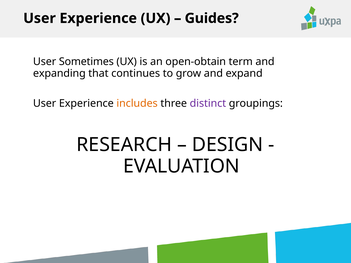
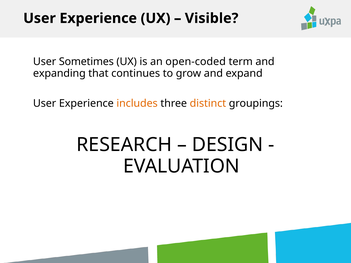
Guides: Guides -> Visible (212, 18)
open-obtain: open-obtain -> open-coded (196, 62)
distinct colour: purple -> orange (208, 103)
